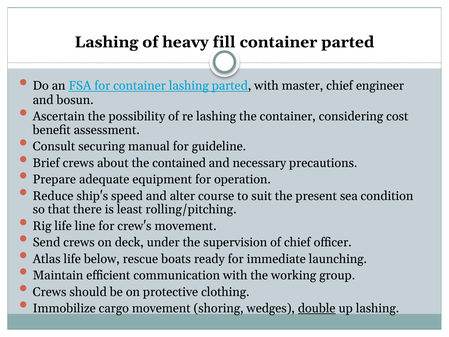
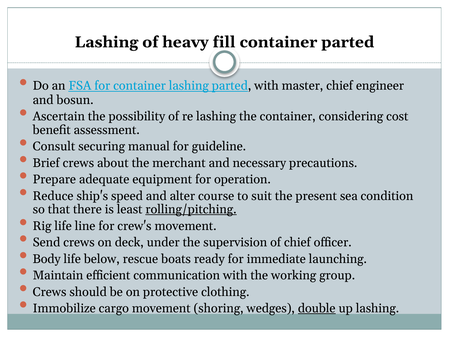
contained: contained -> merchant (179, 163)
rolling/pitching underline: none -> present (191, 209)
Atlas: Atlas -> Body (47, 259)
